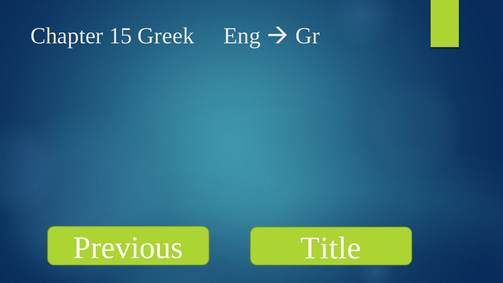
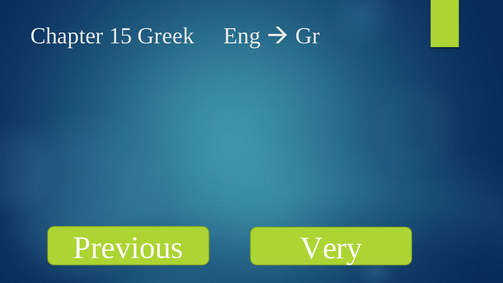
Title: Title -> Very (331, 248)
